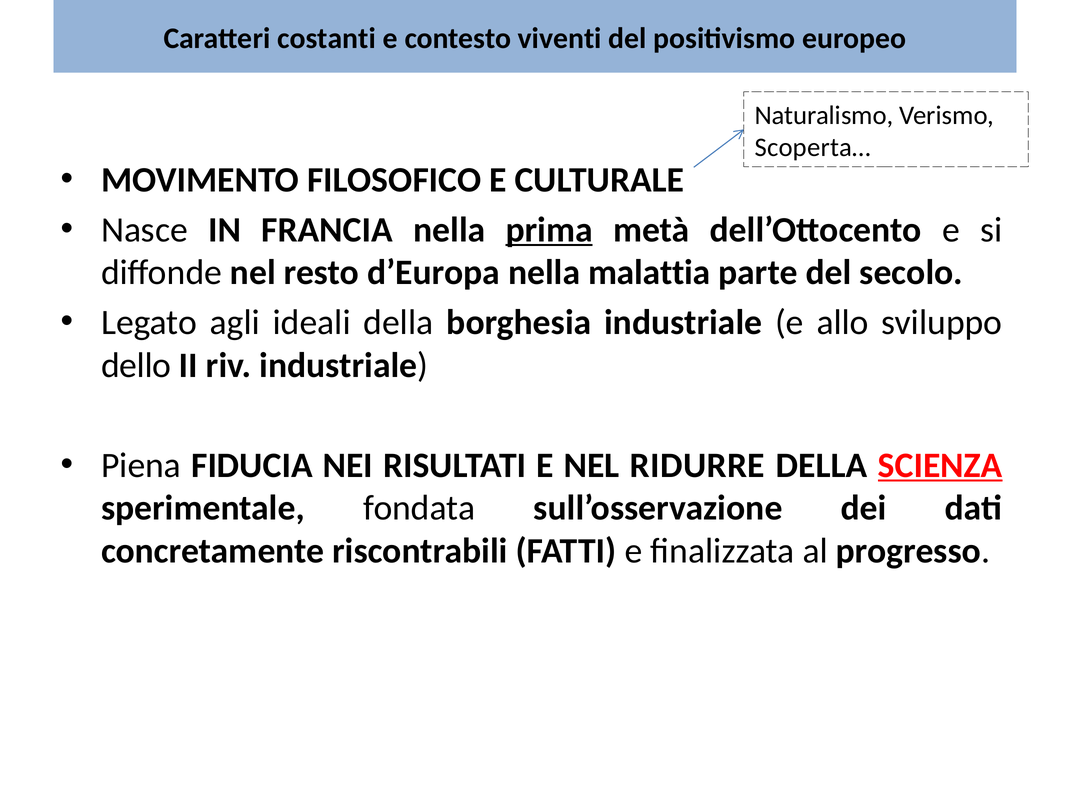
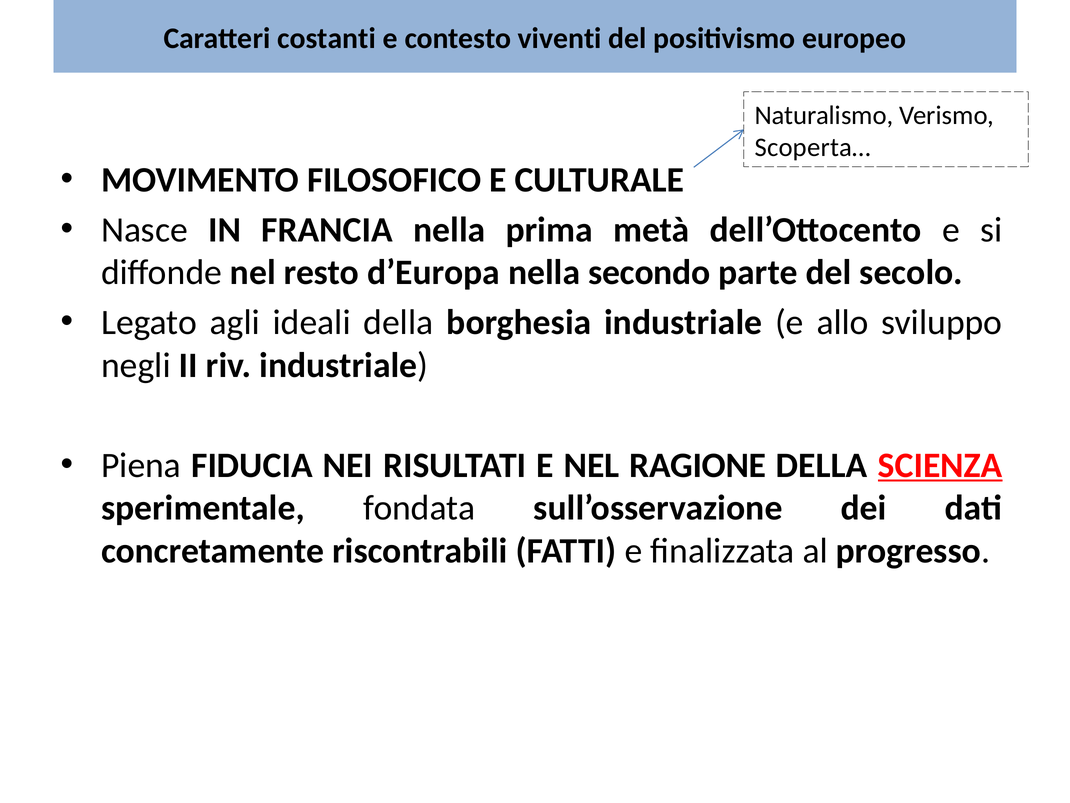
prima underline: present -> none (549, 230)
malattia: malattia -> secondo (649, 272)
dello: dello -> negli (136, 365)
RIDURRE: RIDURRE -> RAGIONE (698, 465)
